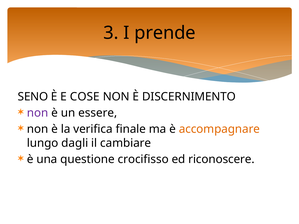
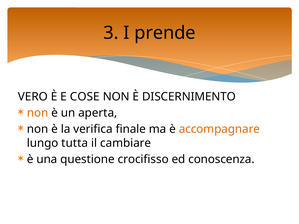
SENO: SENO -> VERO (33, 97)
non colour: purple -> orange (38, 113)
essere: essere -> aperta (98, 113)
dagli: dagli -> tutta (75, 143)
riconoscere: riconoscere -> conoscenza (221, 159)
